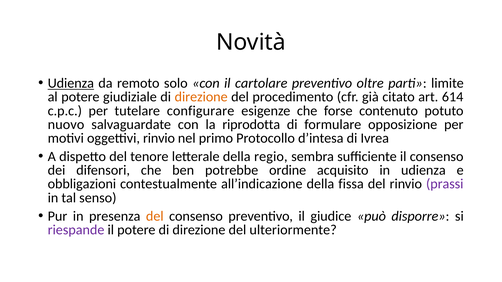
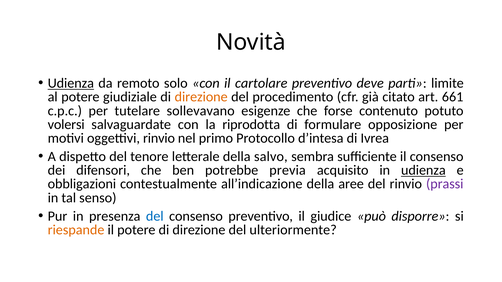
oltre: oltre -> deve (370, 83)
614: 614 -> 661 (453, 97)
configurare: configurare -> sollevavano (201, 111)
nuovo: nuovo -> volersi (66, 125)
regio: regio -> salvo (271, 157)
ordine: ordine -> previa (288, 171)
udienza underline: none -> present (423, 171)
fissa: fissa -> aree (351, 184)
del colour: orange -> blue (155, 216)
riespande colour: purple -> orange (76, 230)
